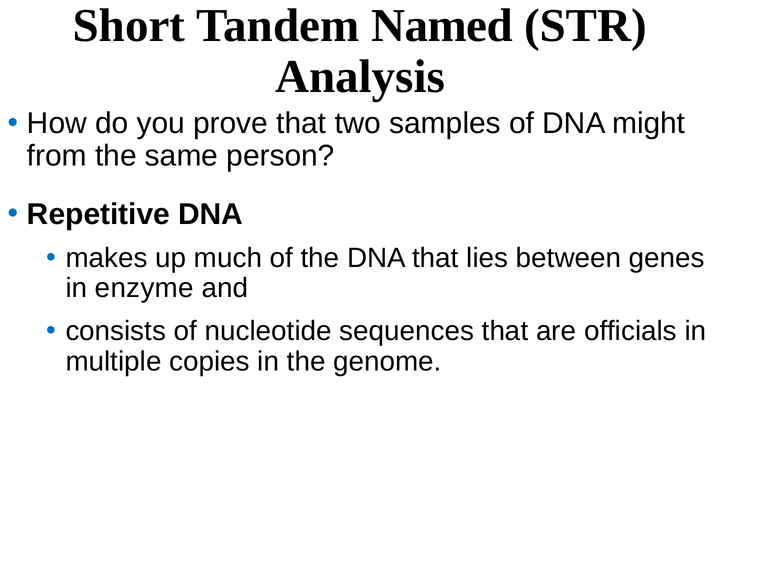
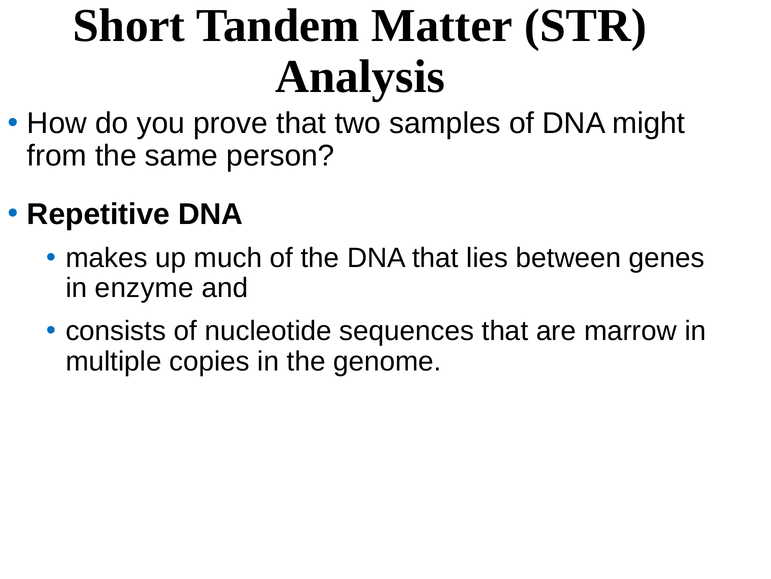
Named: Named -> Matter (442, 26)
officials: officials -> marrow (630, 331)
